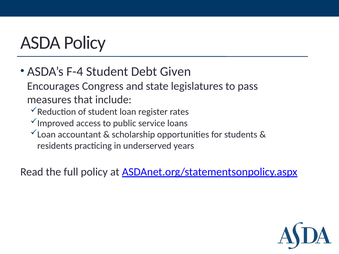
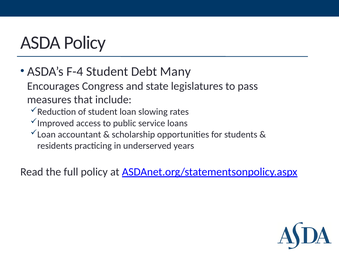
Given: Given -> Many (175, 72)
register: register -> slowing (153, 112)
